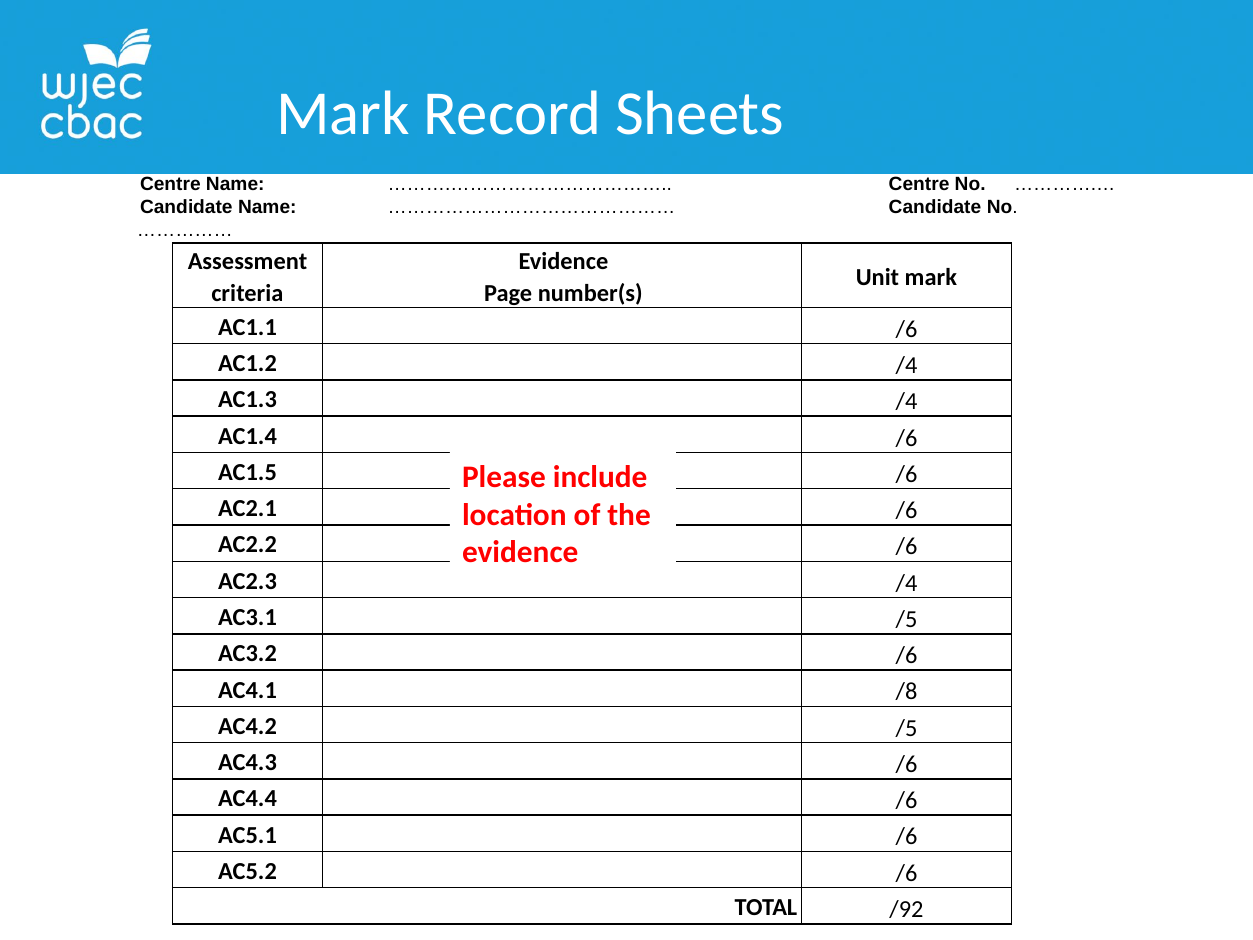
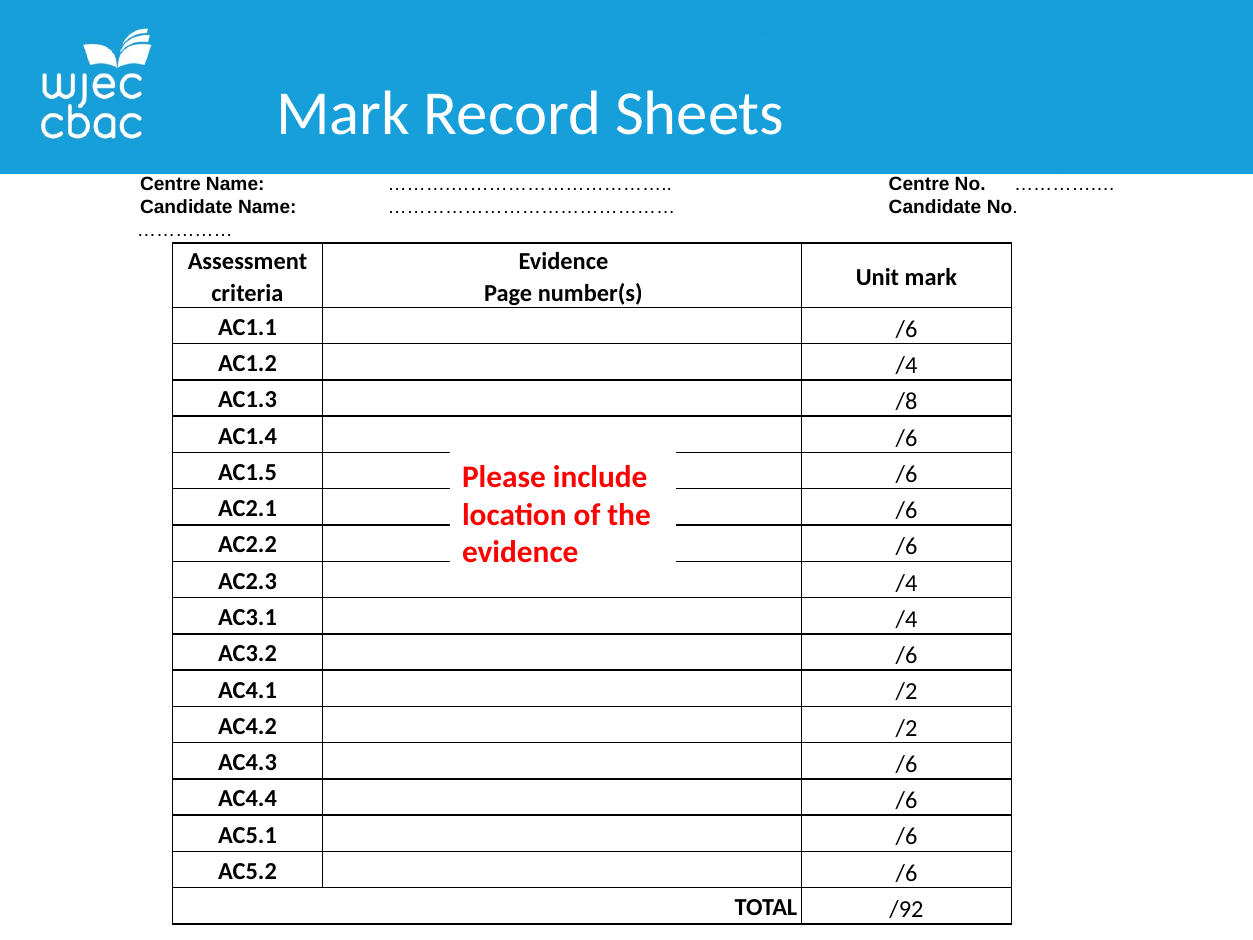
AC1.3 /4: /4 -> /8 (907, 402)
AC3.1 /5: /5 -> /4 (907, 619)
AC4.1 /8: /8 -> /2 (907, 692)
AC4.2 /5: /5 -> /2 (907, 728)
